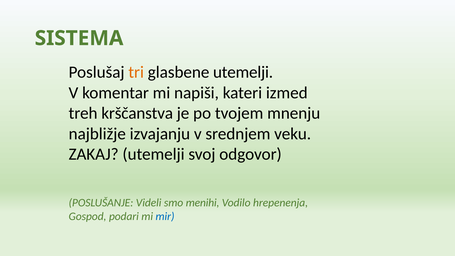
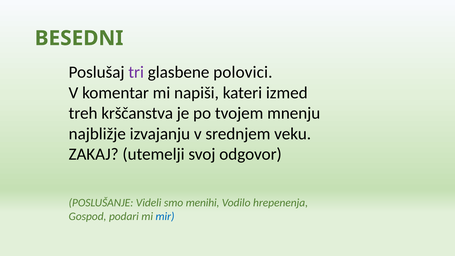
SISTEMA: SISTEMA -> BESEDNI (79, 38)
tri colour: orange -> purple (136, 72)
glasbene utemelji: utemelji -> polovici (243, 72)
